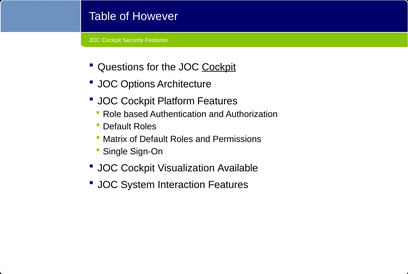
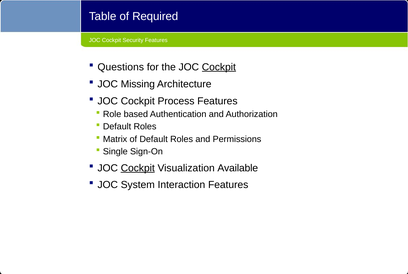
However: However -> Required (155, 16)
Options: Options -> Missing (138, 84)
Platform: Platform -> Process (176, 101)
Cockpit underline: none -> present (138, 168)
